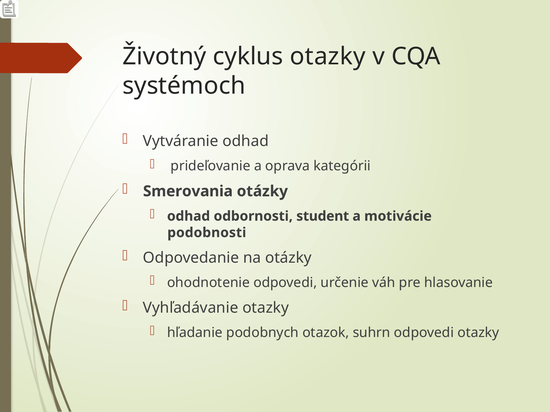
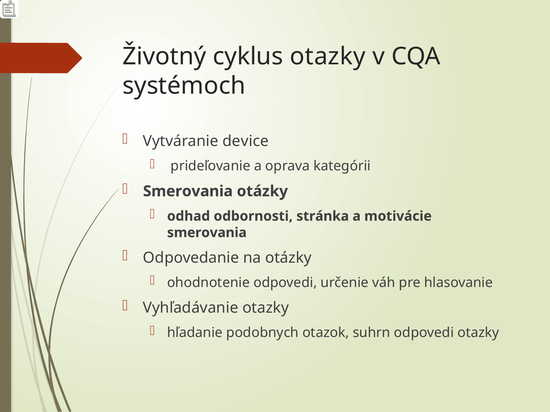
Vytváranie odhad: odhad -> device (246, 141)
student: student -> stránka (323, 216)
podobnosti: podobnosti -> smerovania (207, 233)
